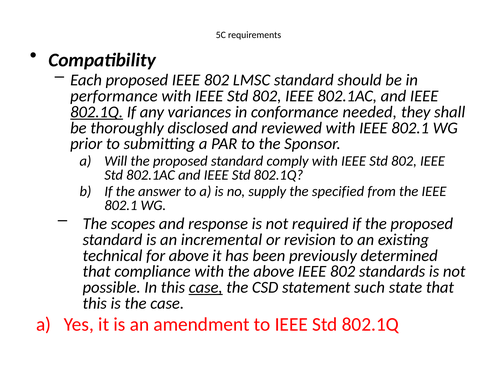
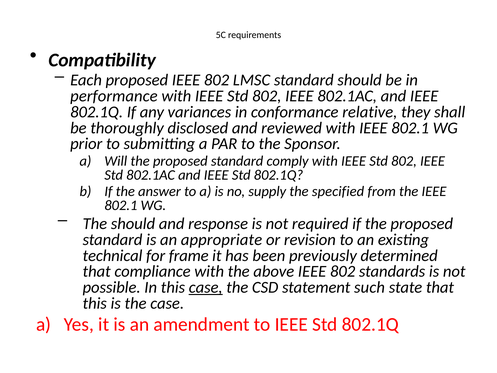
802.1Q underline: present -> none (97, 112)
needed: needed -> relative (370, 112)
The scopes: scopes -> should (133, 224)
incremental: incremental -> appropriate (222, 240)
for above: above -> frame (189, 255)
